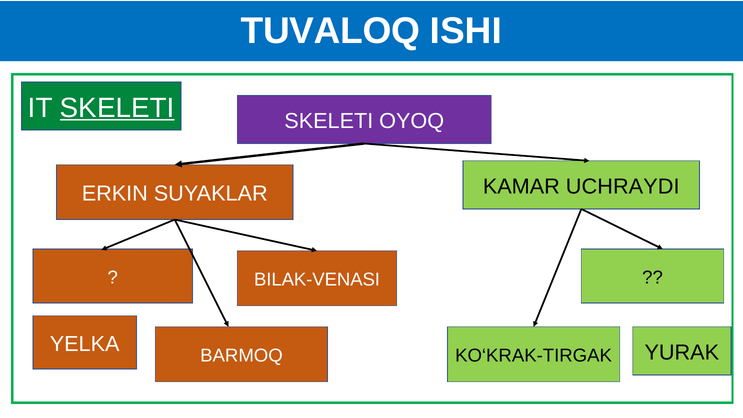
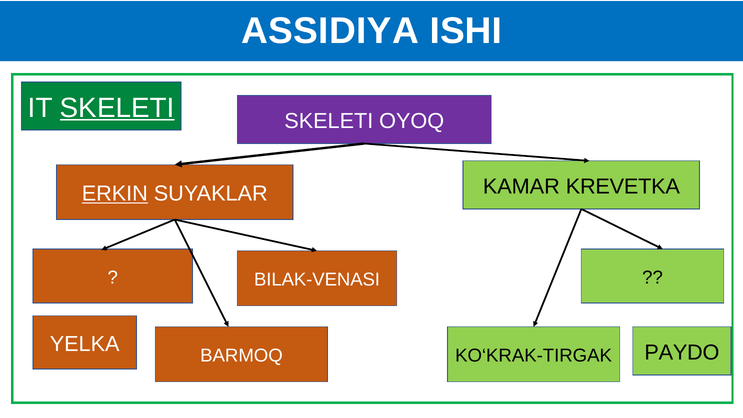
TUVALOQ: TUVALOQ -> ASSIDIYA (330, 31)
ERKIN underline: none -> present (115, 194)
UCHRAYDI: UCHRAYDI -> KREVETKA (623, 186)
YURAK: YURAK -> PAYDO (682, 352)
